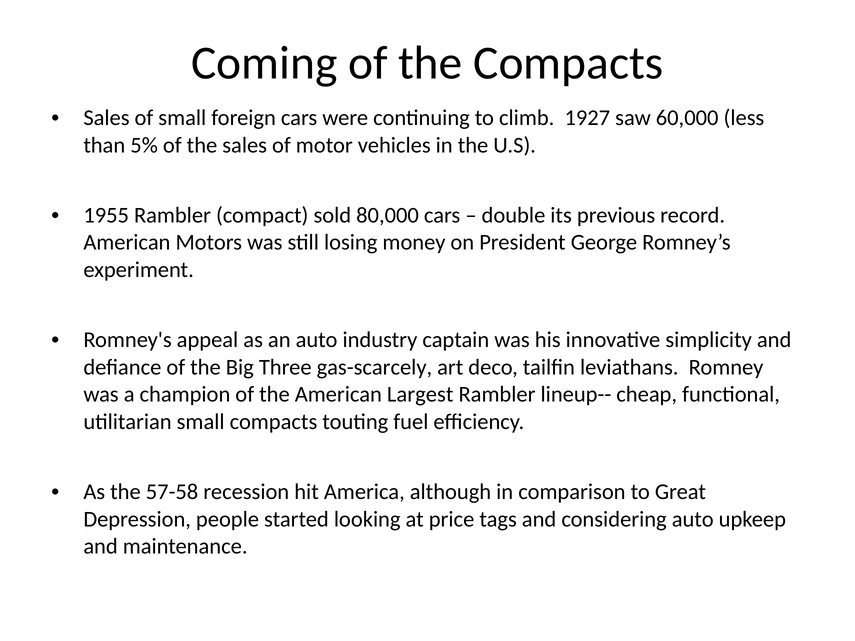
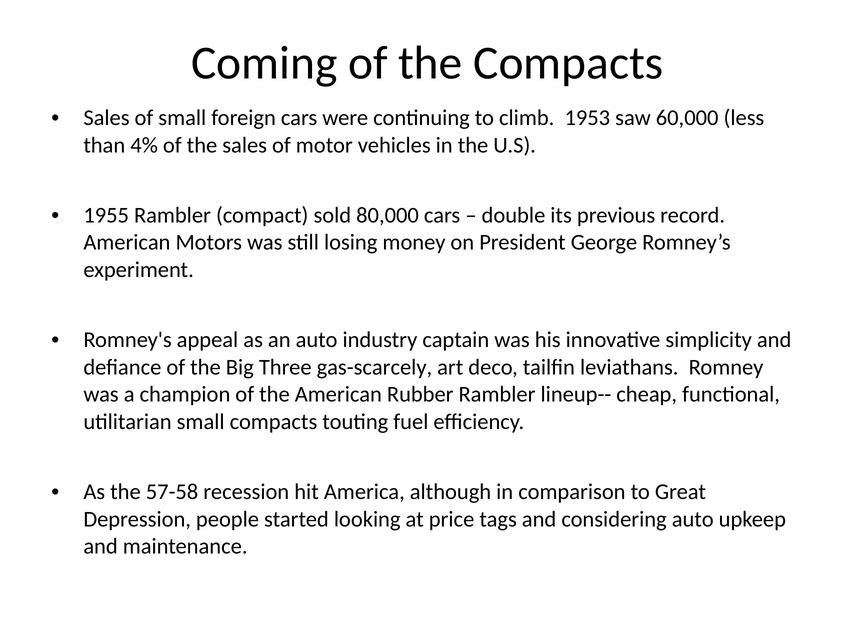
1927: 1927 -> 1953 (587, 118)
5%: 5% -> 4% (144, 145)
Largest: Largest -> Rubber (420, 395)
